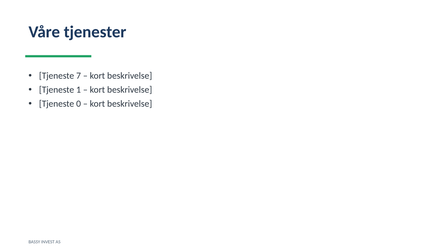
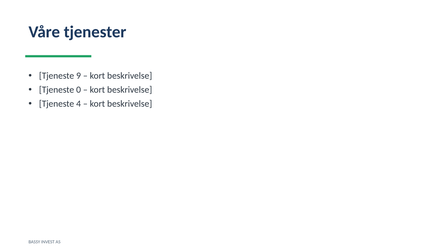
7: 7 -> 9 (79, 76)
1: 1 -> 0 (79, 90)
0: 0 -> 4 (79, 104)
